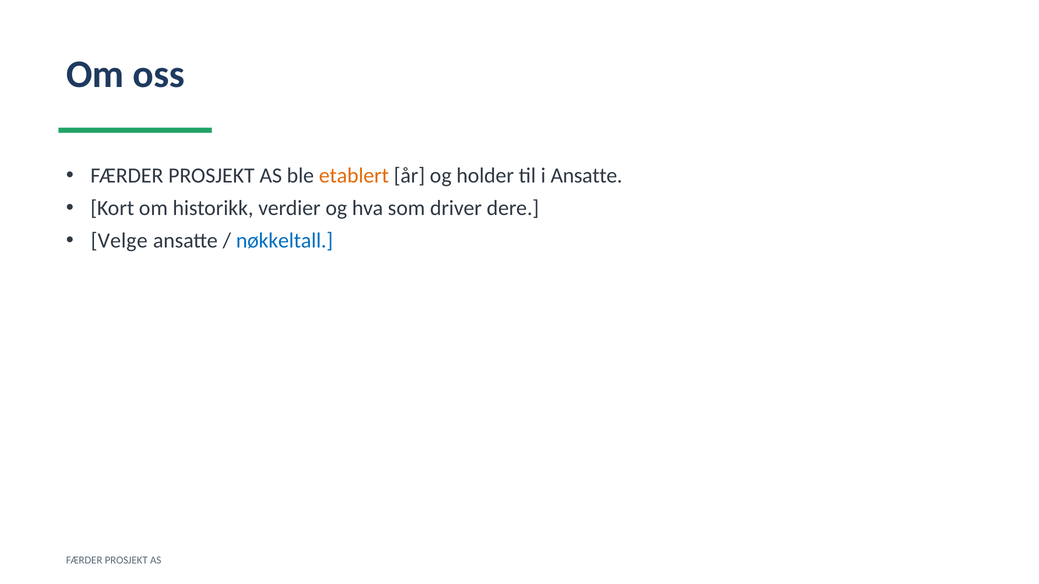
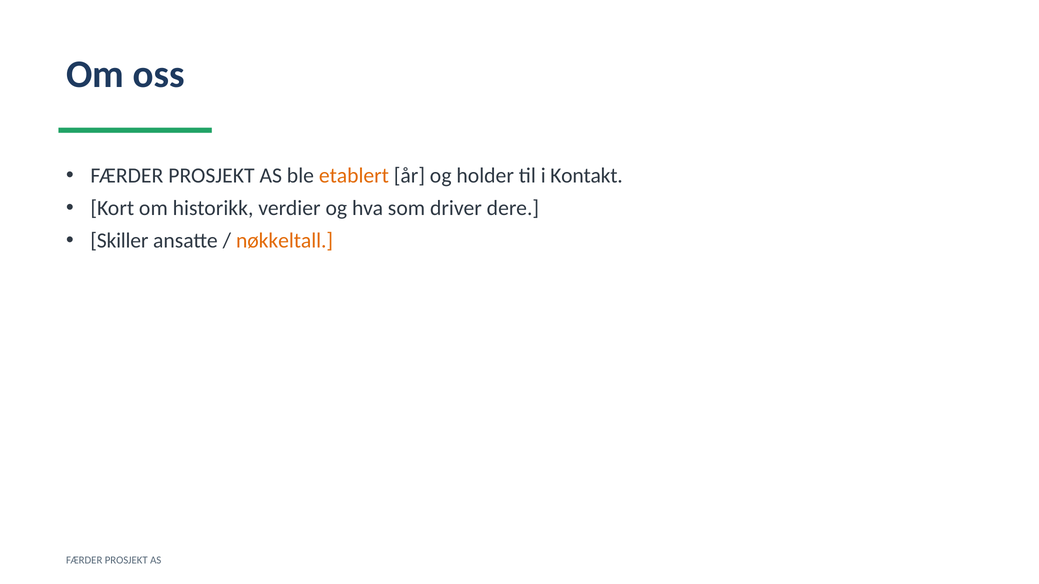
i Ansatte: Ansatte -> Kontakt (586, 176)
Velge: Velge -> Skiller (119, 241)
nøkkeltall colour: blue -> orange (285, 241)
